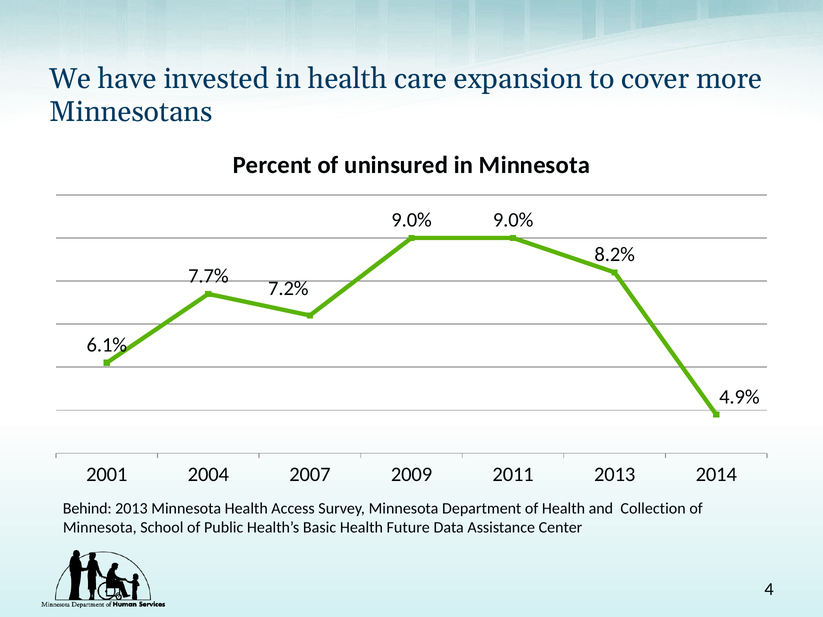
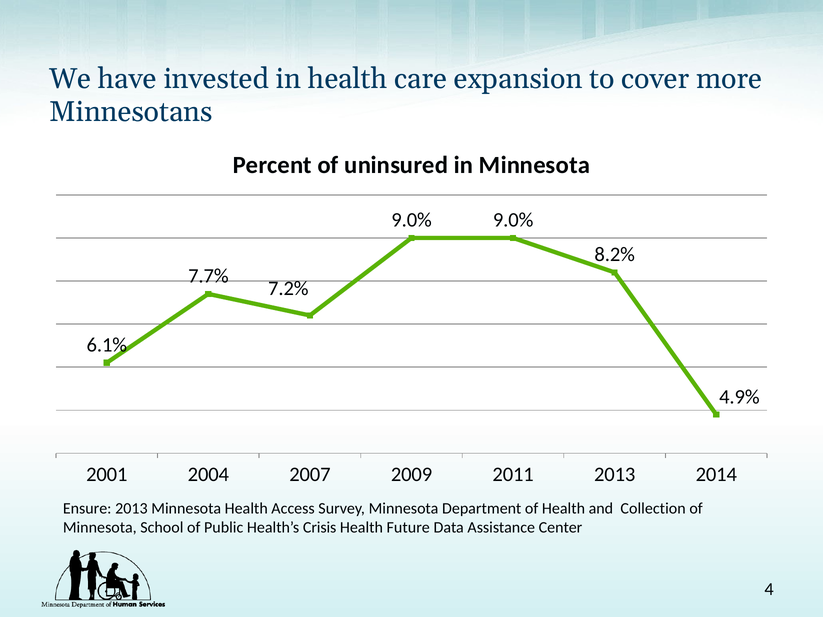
Behind: Behind -> Ensure (87, 509)
Basic: Basic -> Crisis (320, 528)
